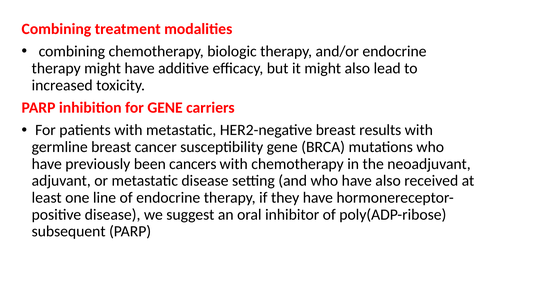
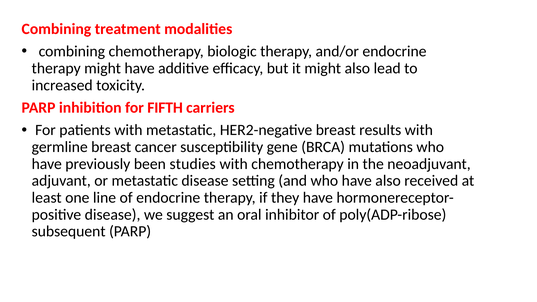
for GENE: GENE -> FIFTH (165, 108)
cancers: cancers -> studies (193, 164)
